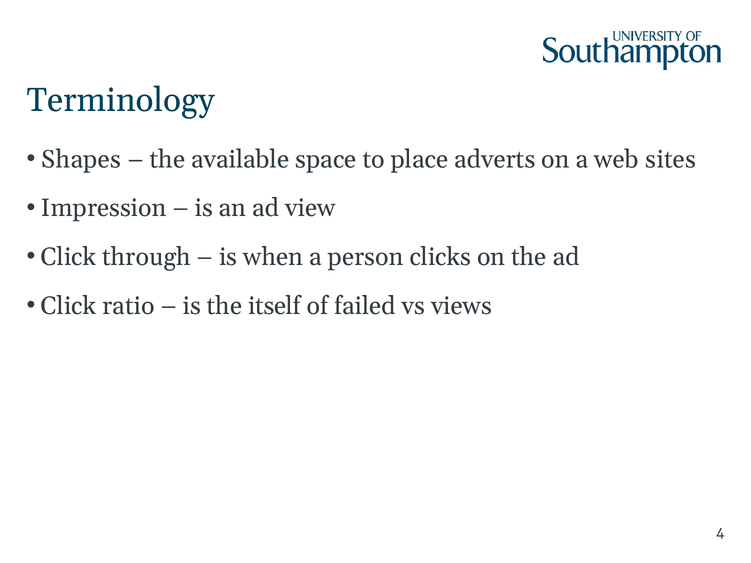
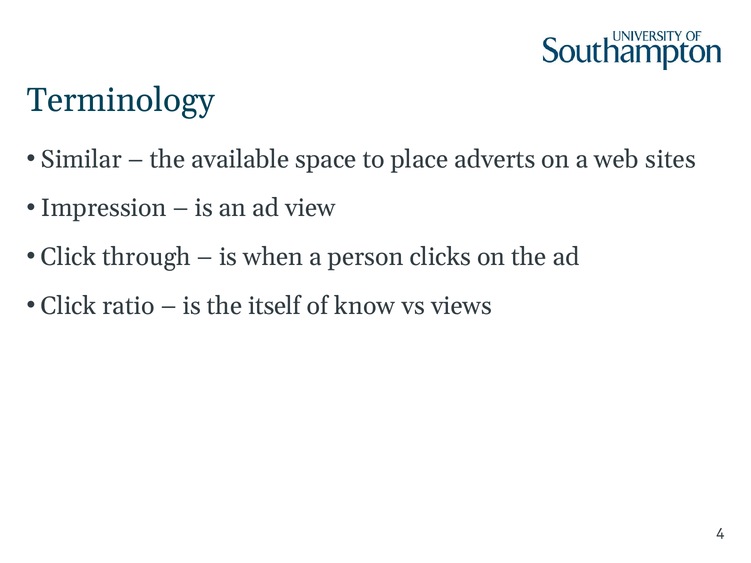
Shapes: Shapes -> Similar (81, 159)
failed: failed -> know (365, 306)
